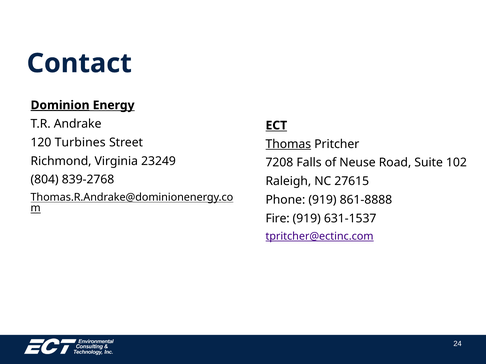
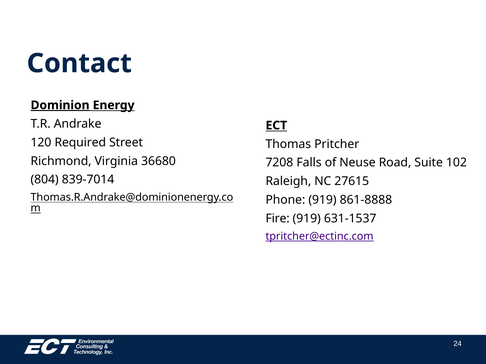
Turbines: Turbines -> Required (80, 143)
Thomas underline: present -> none (288, 144)
23249: 23249 -> 36680 (158, 161)
839-2768: 839-2768 -> 839-7014 (88, 180)
